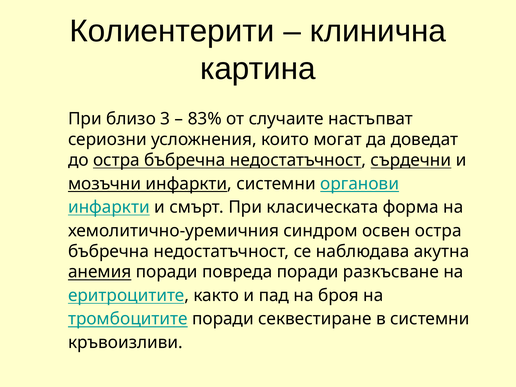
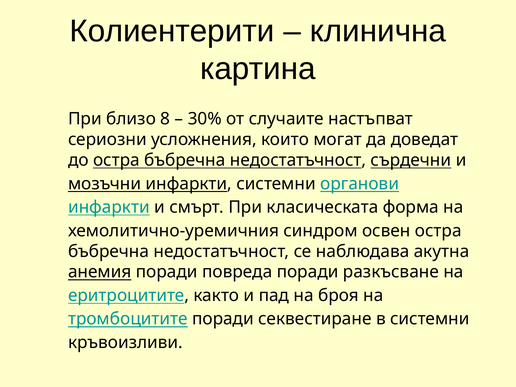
3: 3 -> 8 (165, 119)
83%: 83% -> 30% (205, 119)
